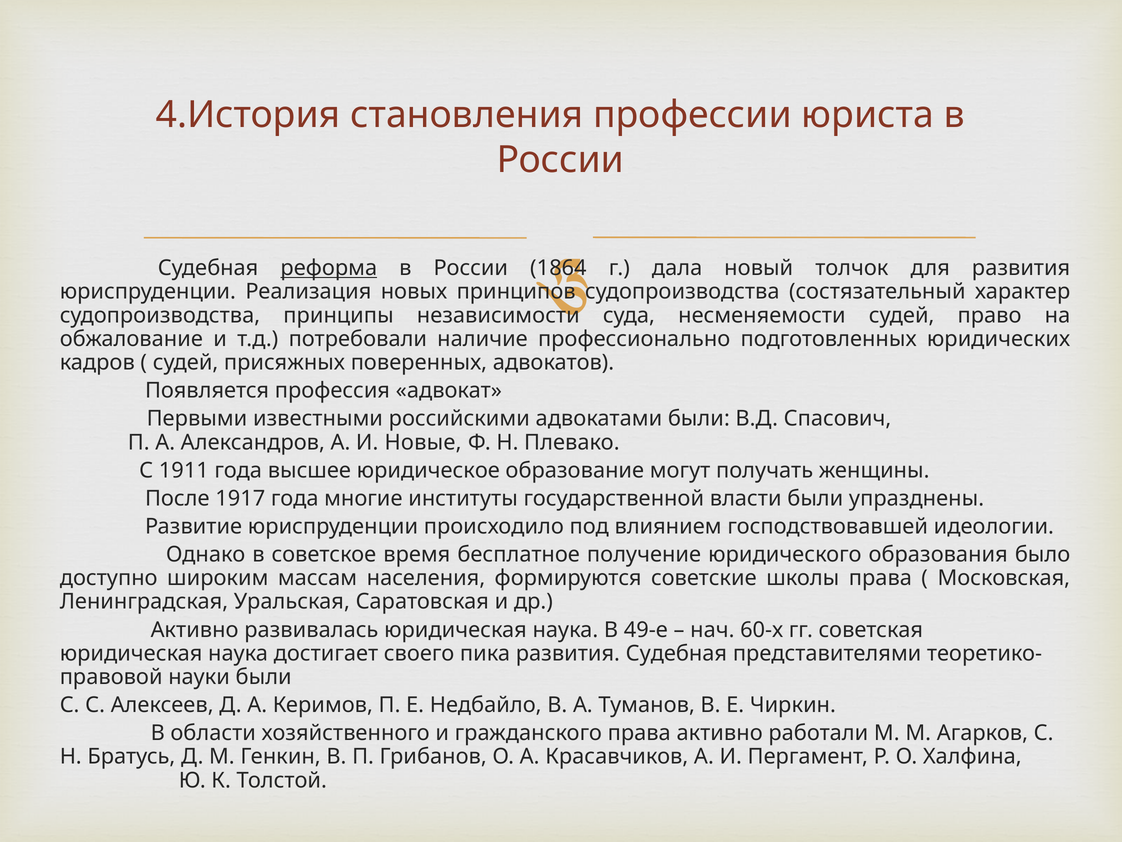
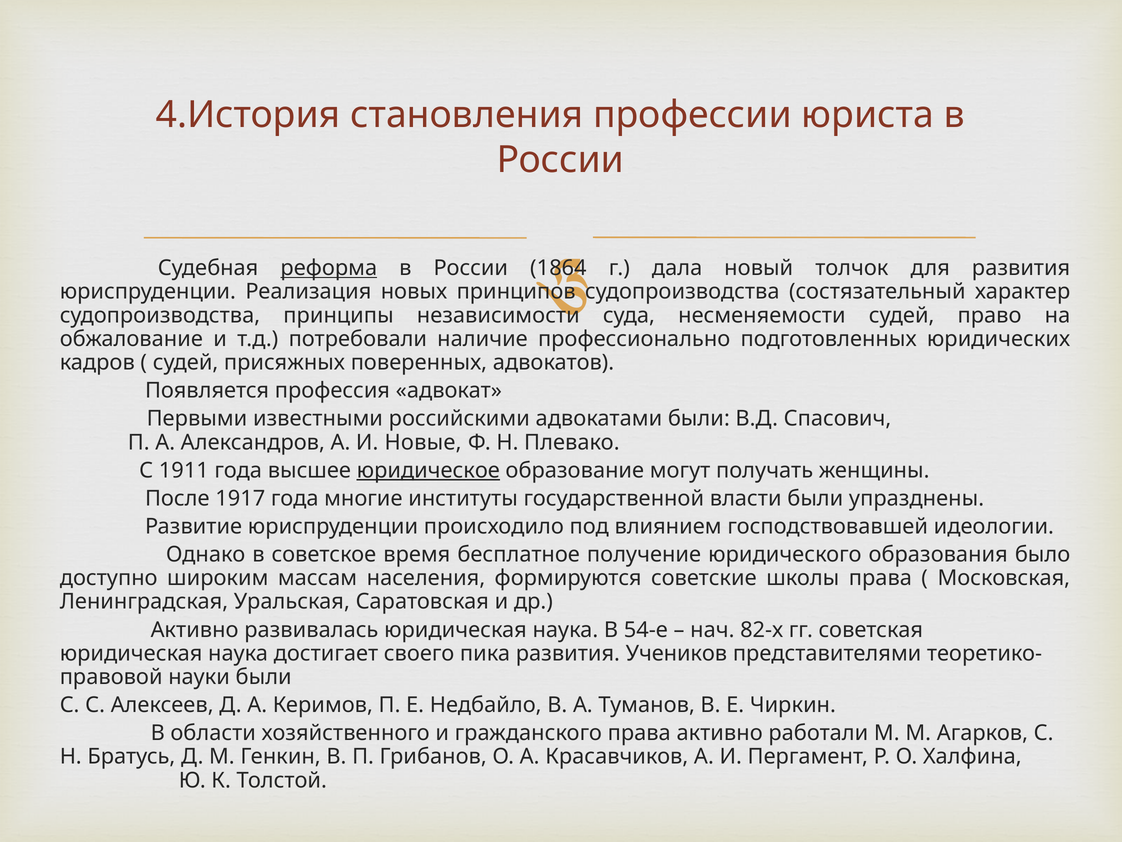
юридическое underline: none -> present (428, 470)
49-е: 49-е -> 54-е (646, 629)
60-х: 60-х -> 82-х (762, 629)
развития Судебная: Судебная -> Учеников (676, 653)
